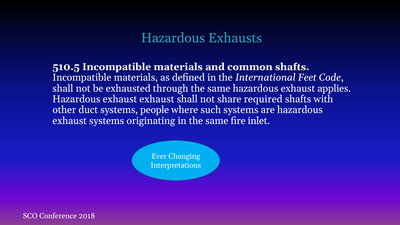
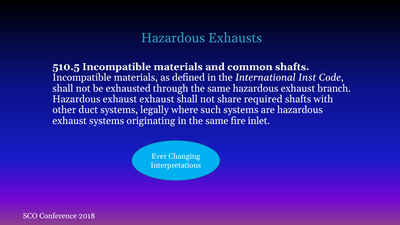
Feet: Feet -> Inst (307, 78)
applies: applies -> branch (334, 88)
people: people -> legally (155, 110)
